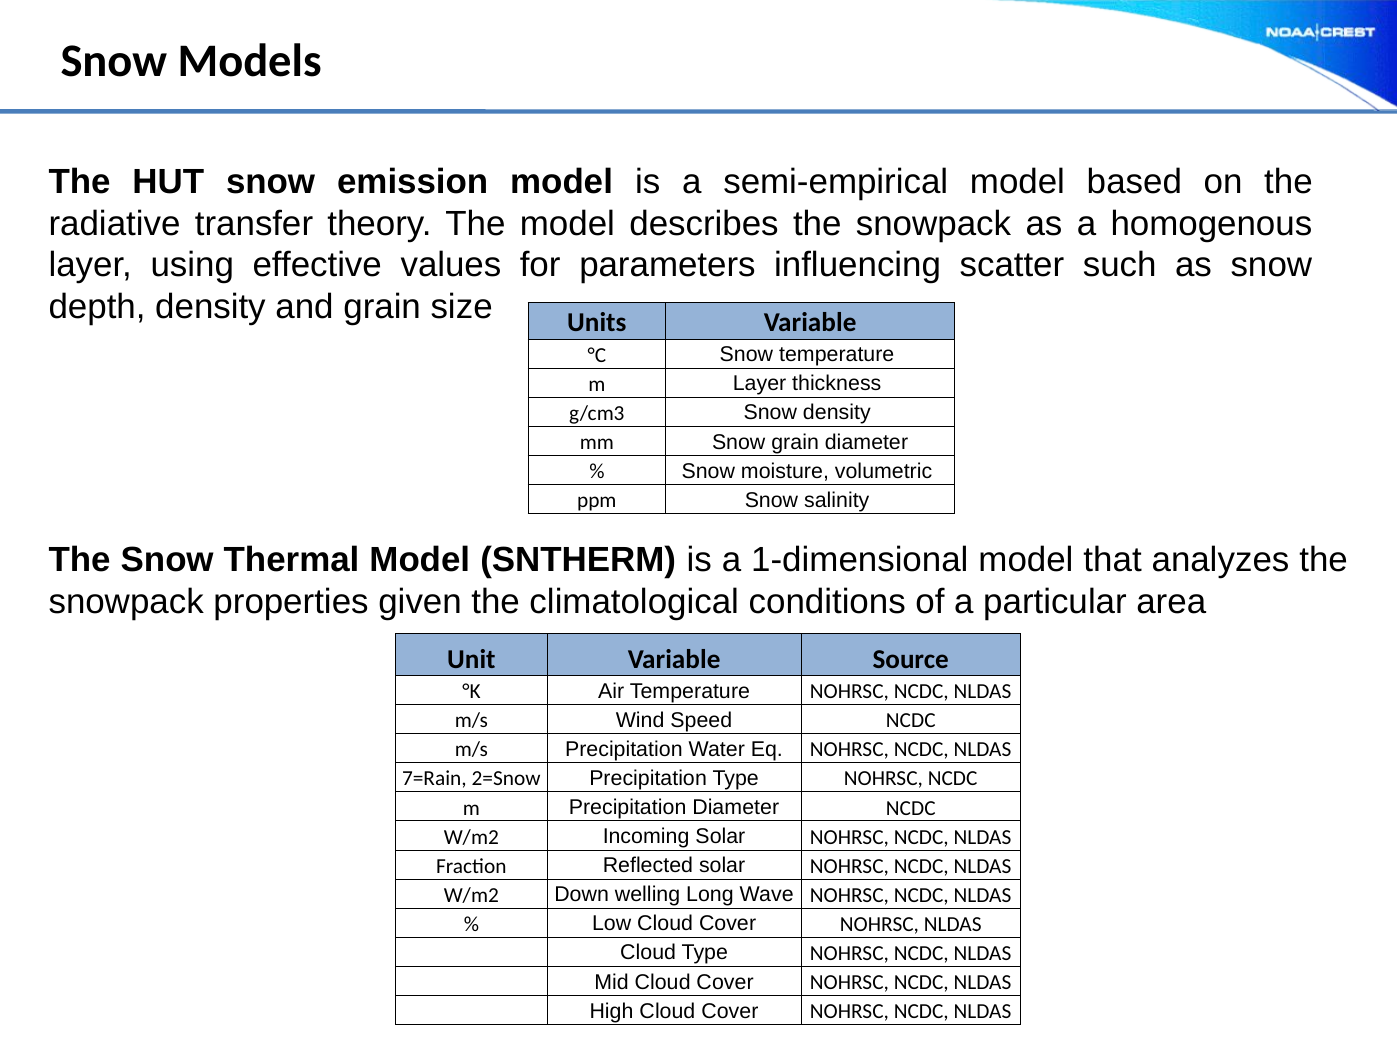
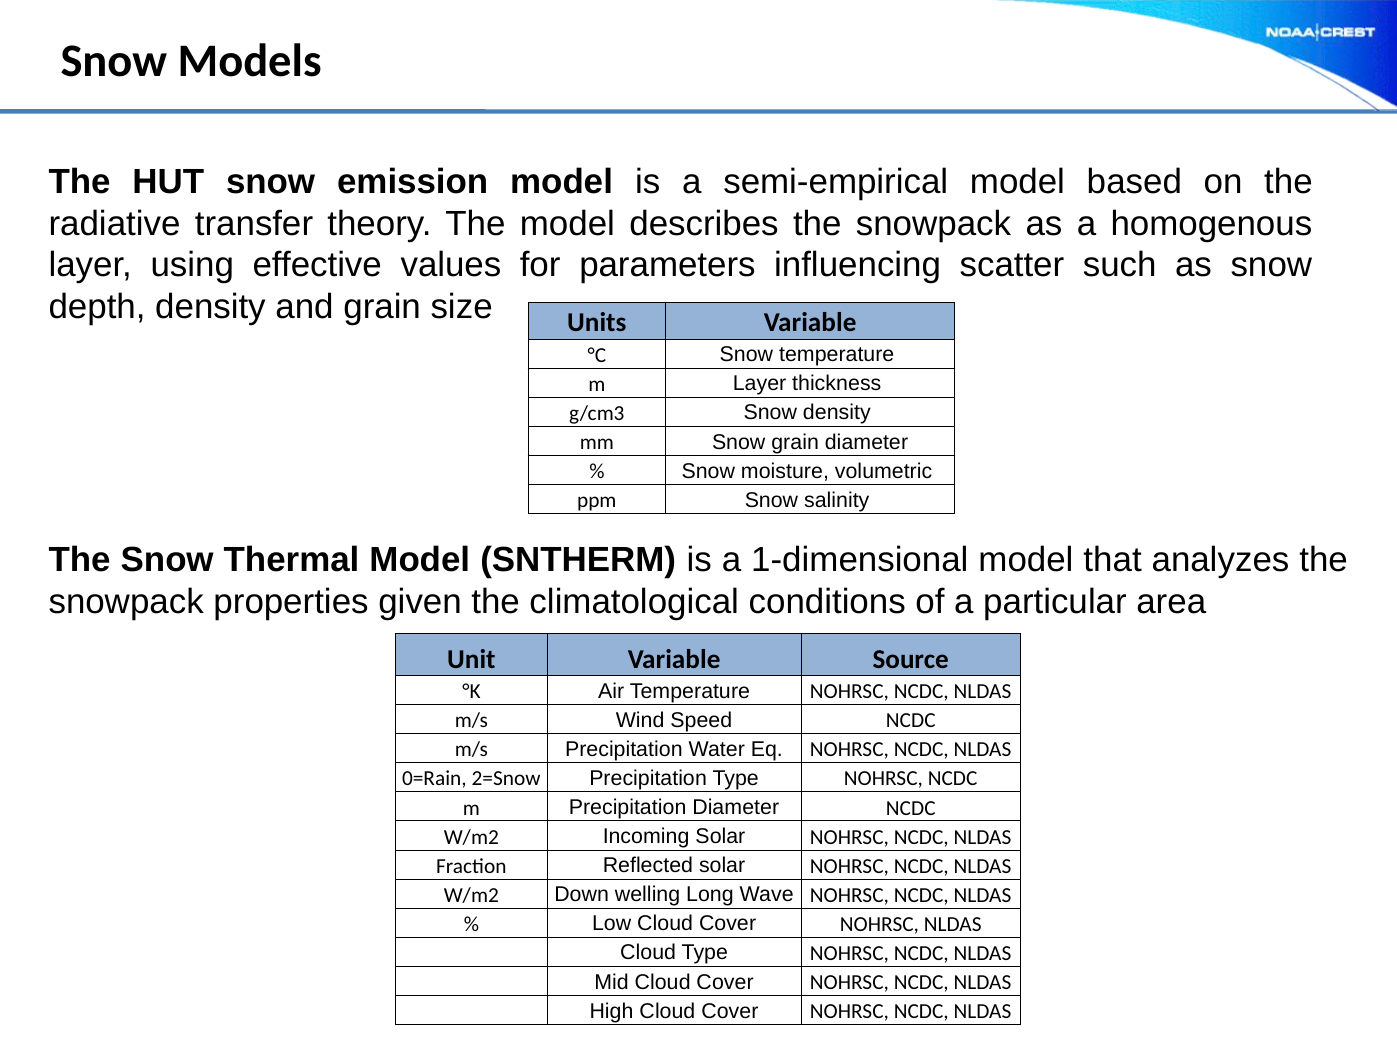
7=Rain: 7=Rain -> 0=Rain (434, 779)
